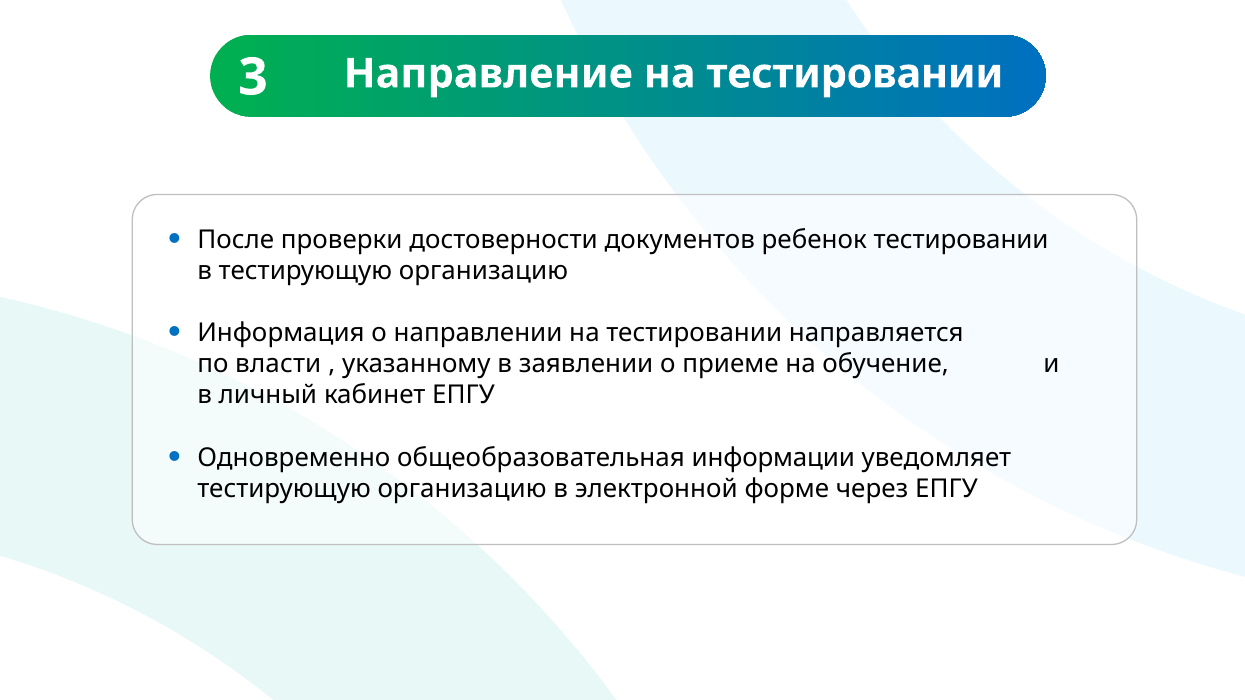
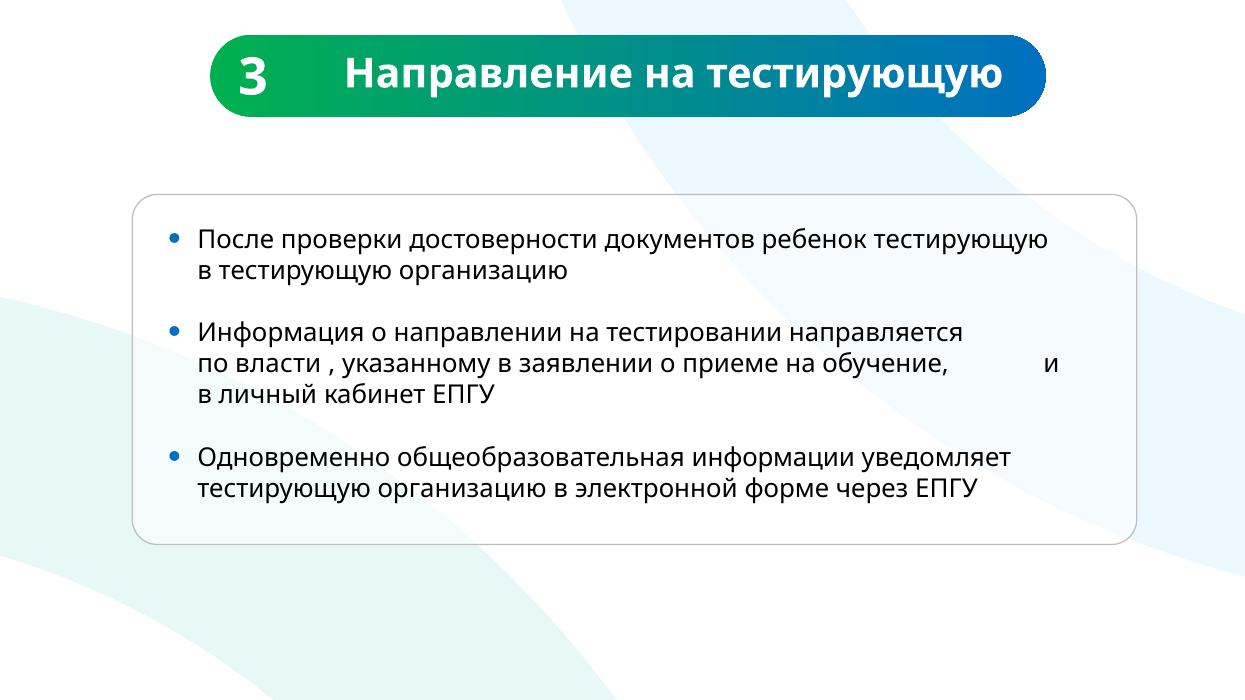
Направление на тестировании: тестировании -> тестирующую (855, 74)
ребенок тестировании: тестировании -> тестирующую (961, 240)
